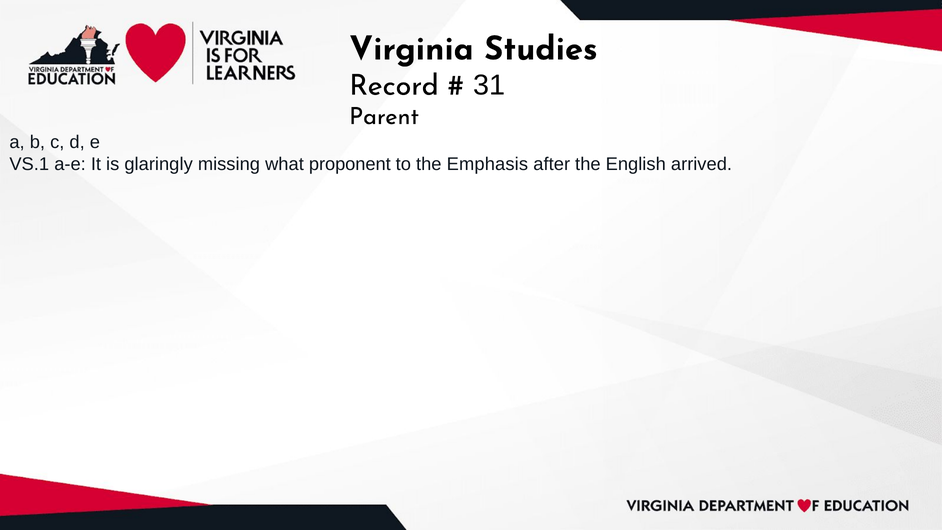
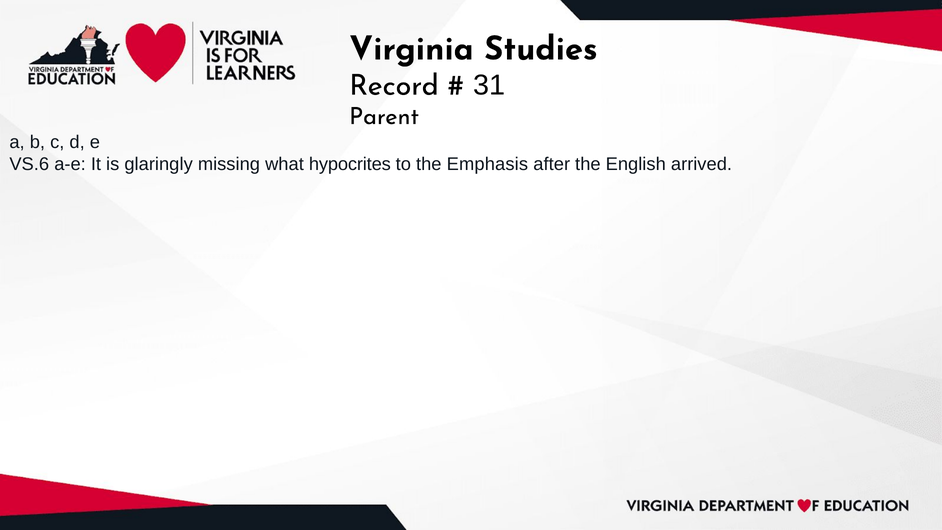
VS.1: VS.1 -> VS.6 (29, 164)
proponent: proponent -> hypocrites (350, 164)
